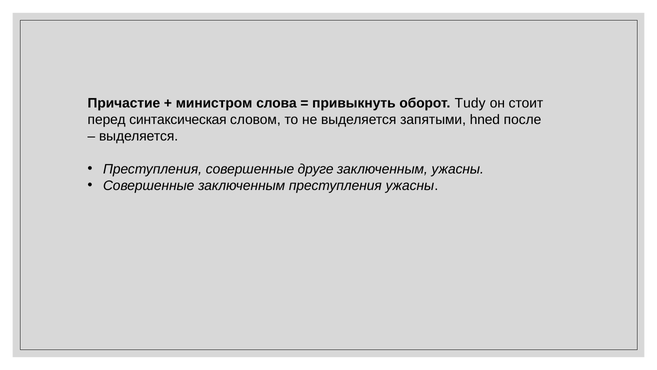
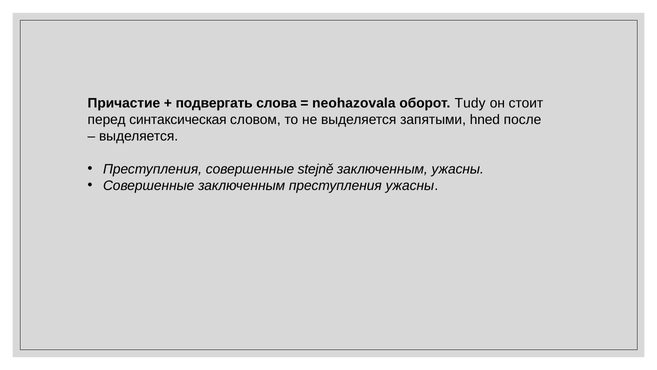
министром: министром -> подвергать (214, 103)
привыкнуть: привыкнуть -> neohazovala (354, 103)
друге: друге -> stejně (316, 169)
